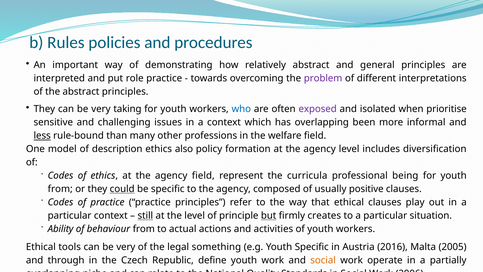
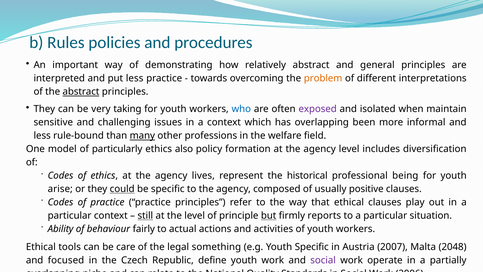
put role: role -> less (135, 78)
problem colour: purple -> orange (323, 78)
abstract underline: none -> present (81, 92)
prioritise: prioritise -> maintain (446, 109)
less underline: present -> none (42, 136)
many underline: none -> present (142, 136)
description: description -> particularly (117, 149)
agency field: field -> lives (203, 176)
curricula: curricula -> historical (307, 176)
from: from -> arise (60, 189)
creates: creates -> reports (324, 215)
behaviour from: from -> fairly (144, 229)
very: very -> care (126, 247)
2016: 2016 -> 2007 (392, 247)
2005: 2005 -> 2048 (453, 247)
through: through -> focused (66, 260)
social colour: orange -> purple (323, 260)
